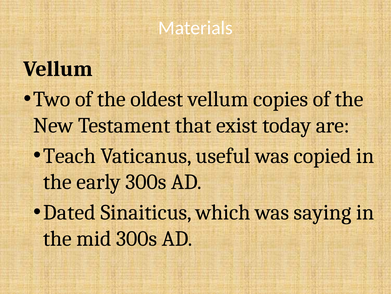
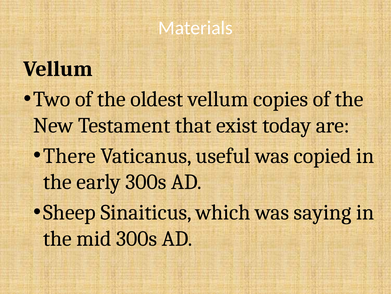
Teach: Teach -> There (69, 156)
Dated: Dated -> Sheep (69, 212)
